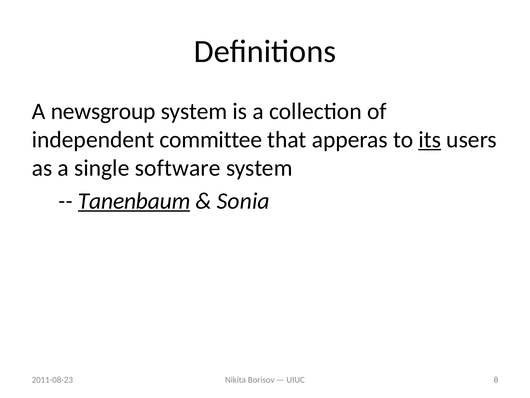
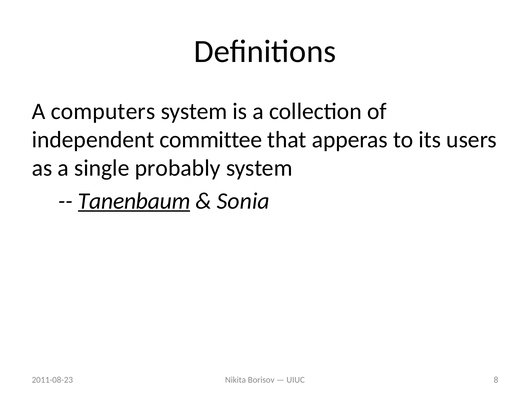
newsgroup: newsgroup -> computers (103, 111)
its underline: present -> none (430, 139)
software: software -> probably (178, 168)
